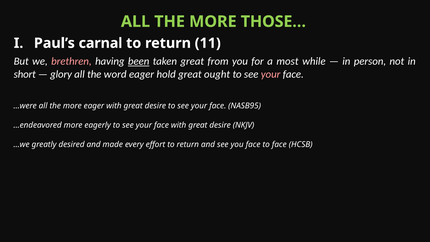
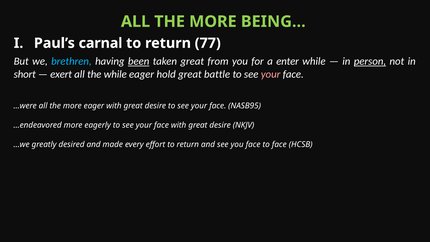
THOSE…: THOSE… -> BEING… (273, 22)
11: 11 -> 77 (208, 43)
brethren colour: pink -> light blue (71, 61)
most: most -> enter (288, 61)
person underline: none -> present (370, 61)
glory: glory -> exert (61, 74)
the word: word -> while (115, 74)
ought: ought -> battle (217, 74)
